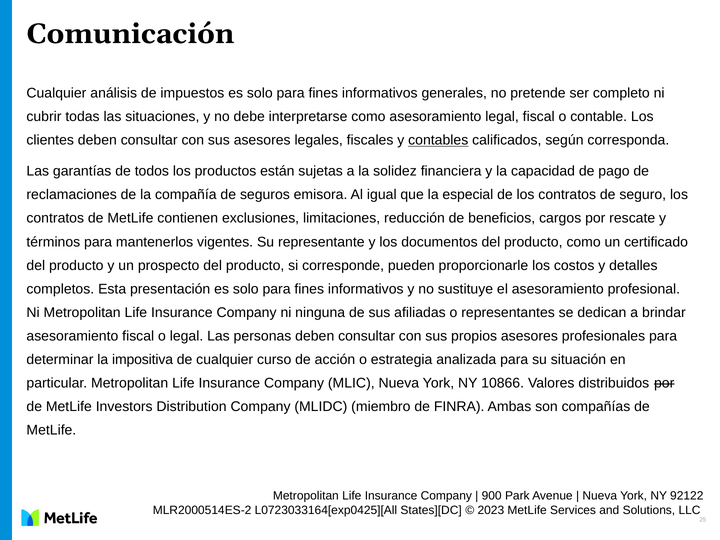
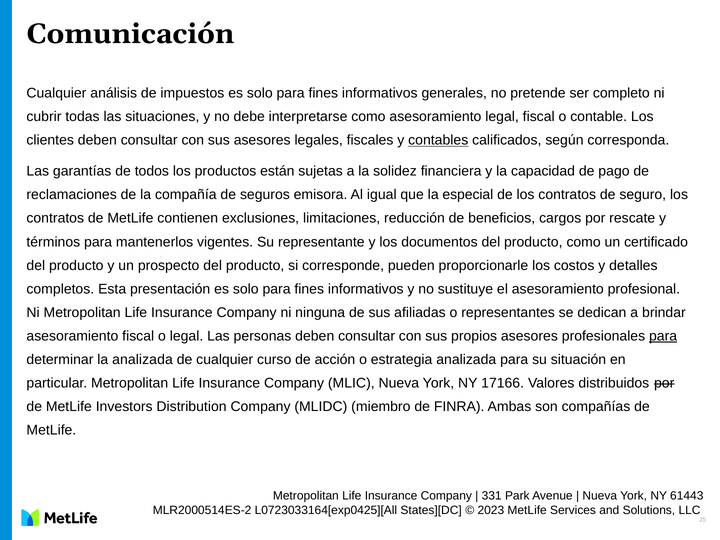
para underline: none -> present (663, 336)
la impositiva: impositiva -> analizada (142, 360)
10866: 10866 -> 17166 (503, 383)
900: 900 -> 331 (492, 496)
92122: 92122 -> 61443 (687, 496)
